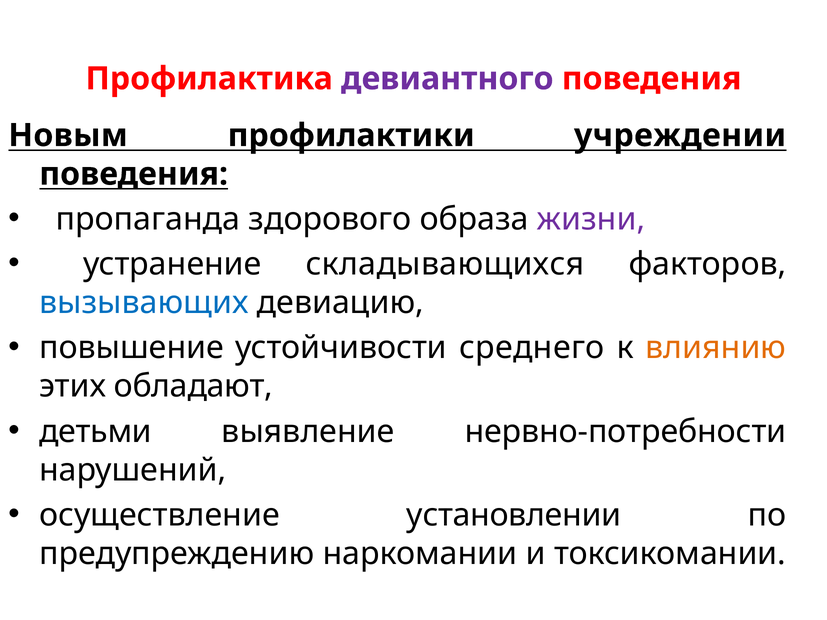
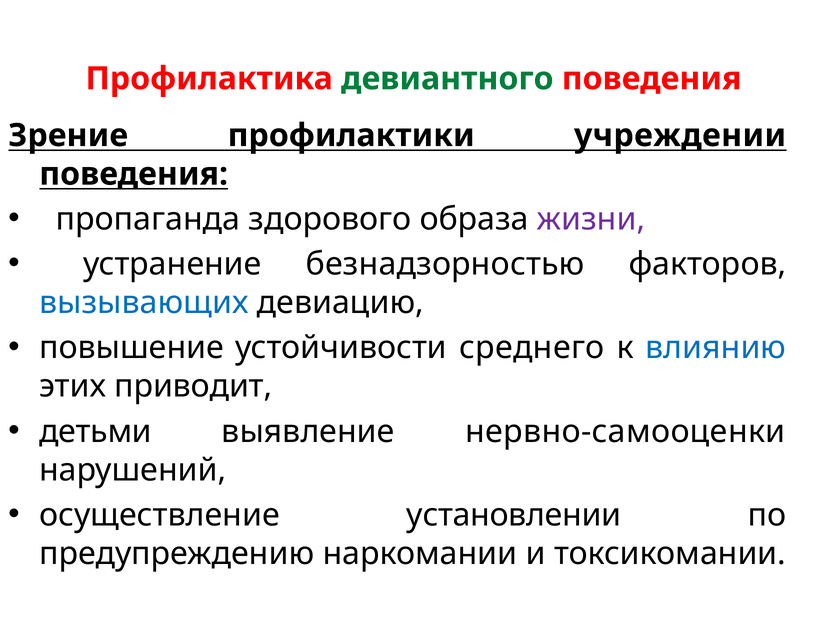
девиантного colour: purple -> green (447, 79)
Новым: Новым -> Зрение (68, 136)
складывающихся: складывающихся -> безнадзорностью (445, 264)
влиянию colour: orange -> blue (716, 348)
обладают: обладают -> приводит (193, 387)
нервно-потребности: нервно-потребности -> нервно-самооценки (625, 432)
